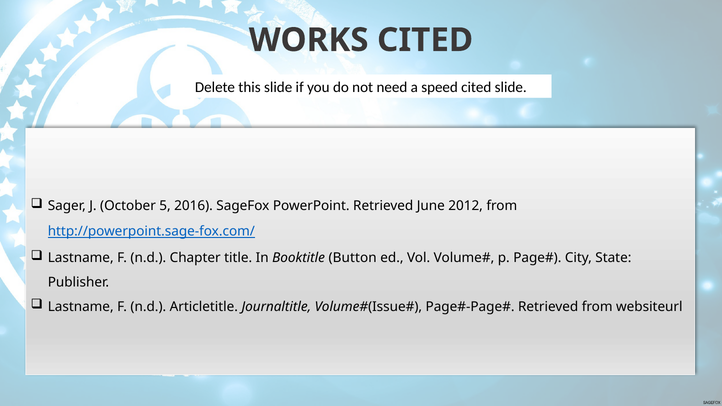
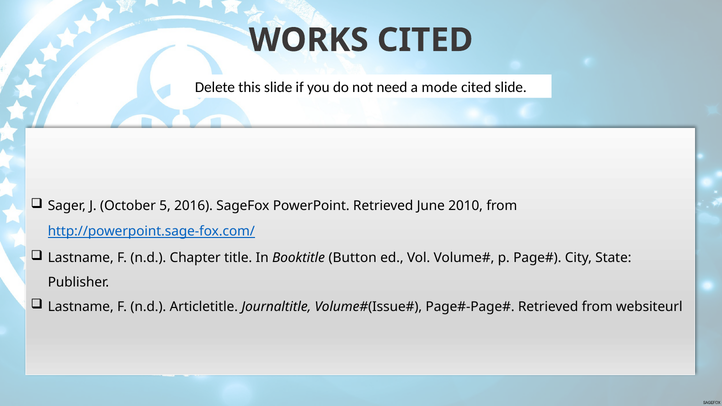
speed: speed -> mode (439, 87)
2012: 2012 -> 2010 (466, 206)
